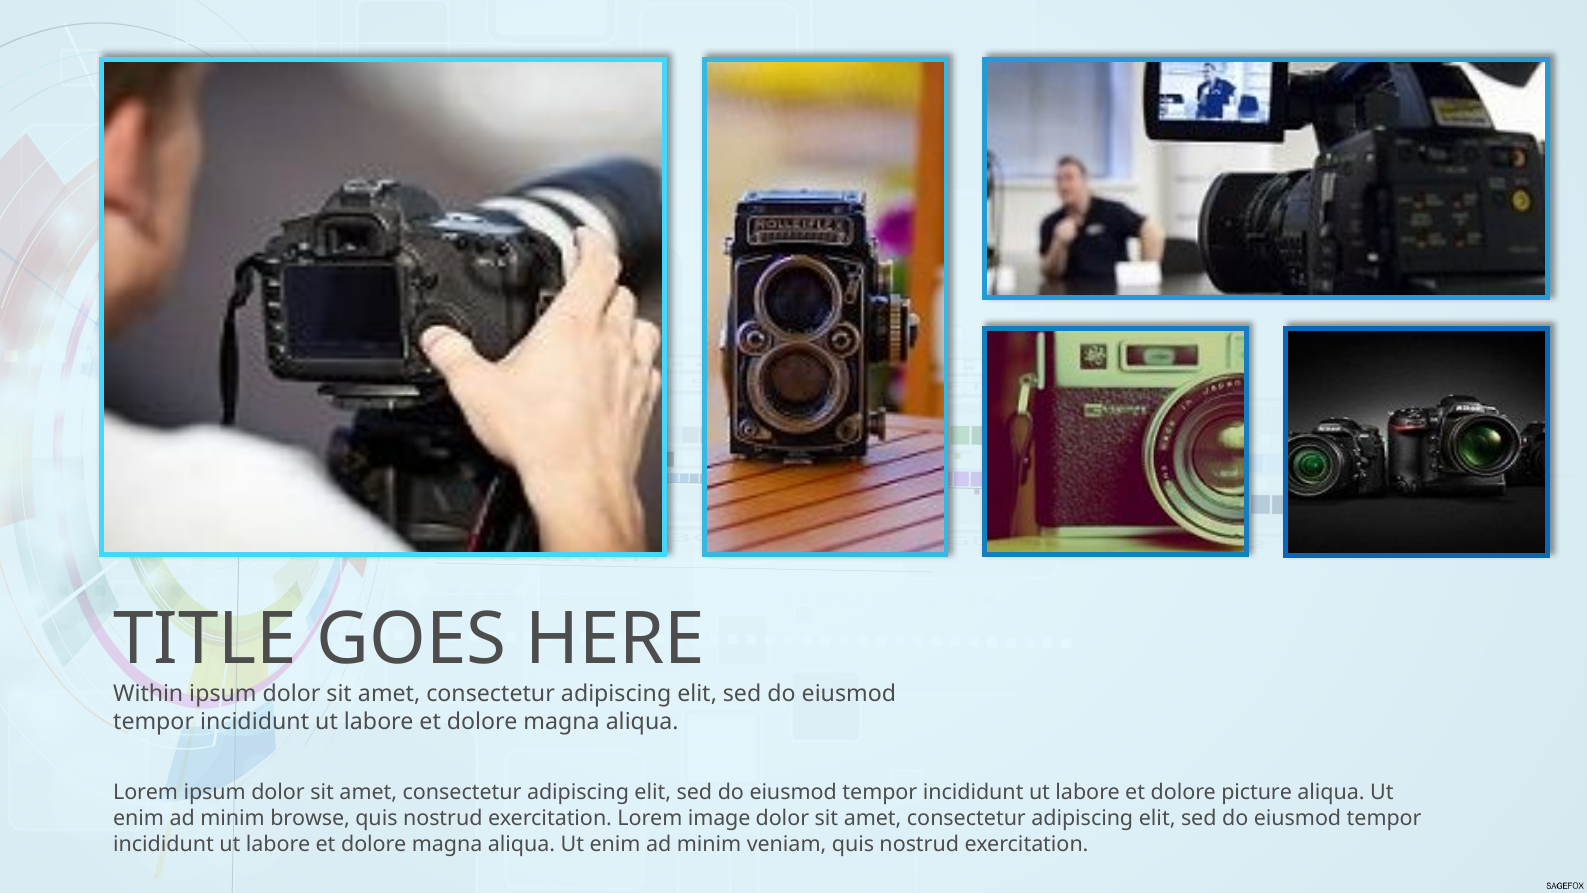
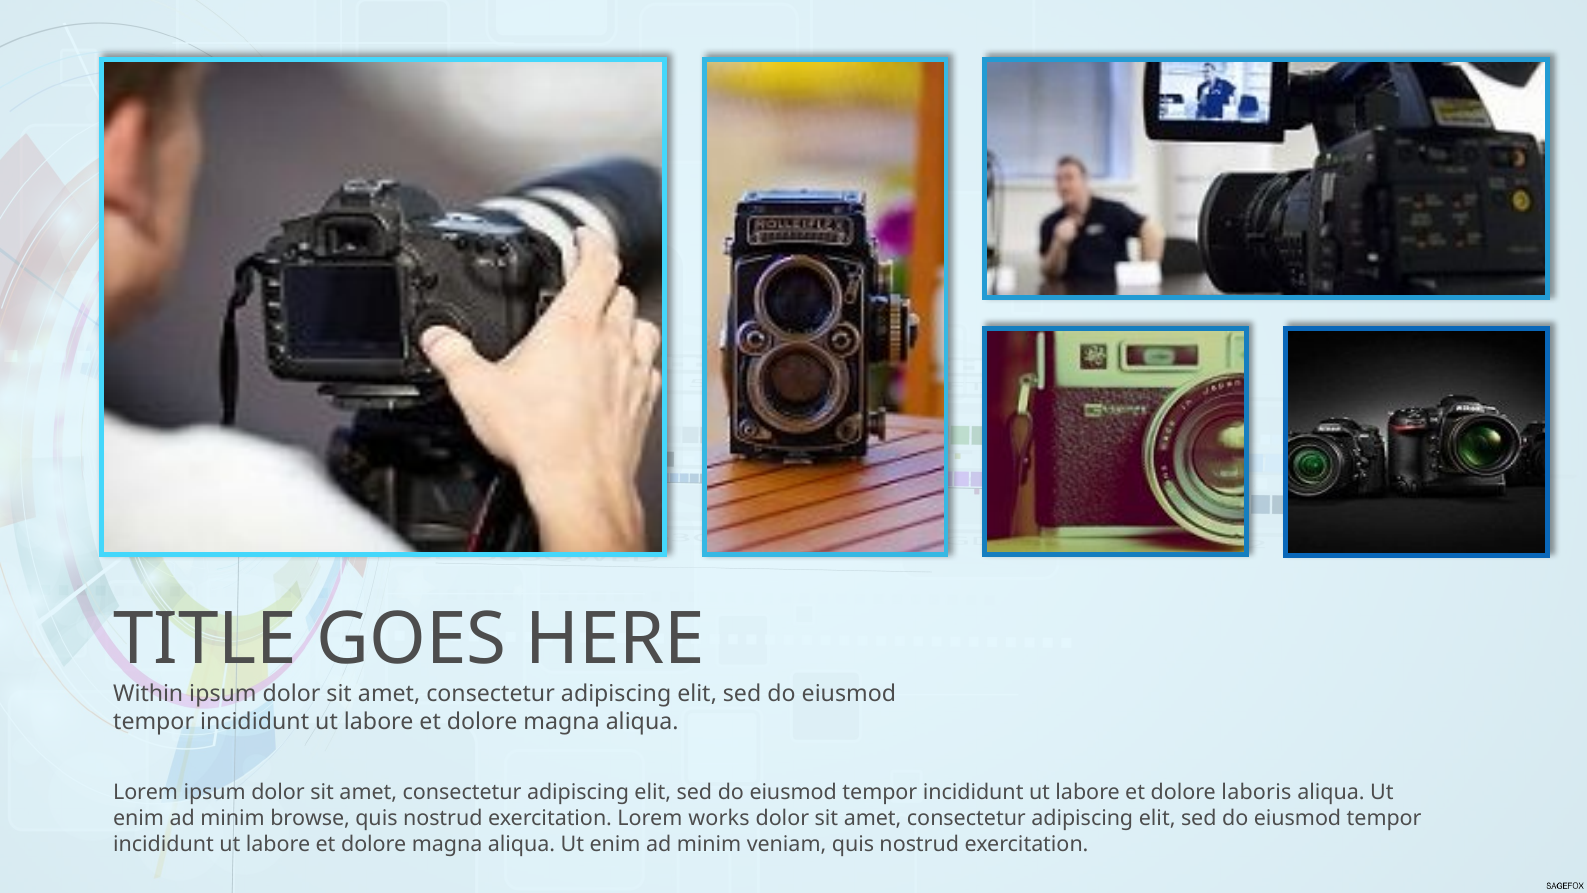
picture: picture -> laboris (1256, 792)
image: image -> works (719, 818)
